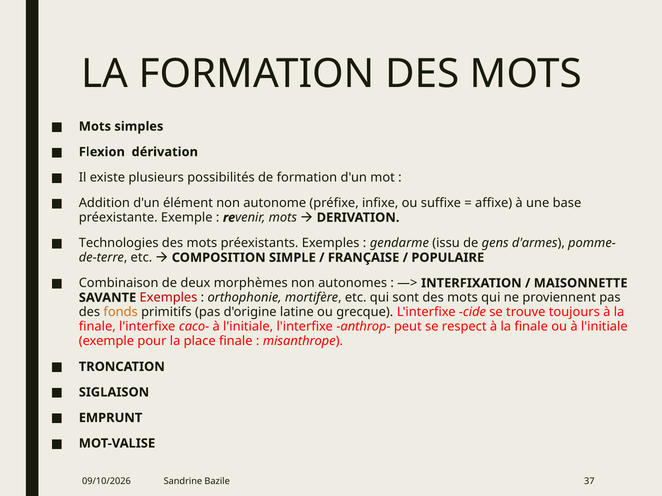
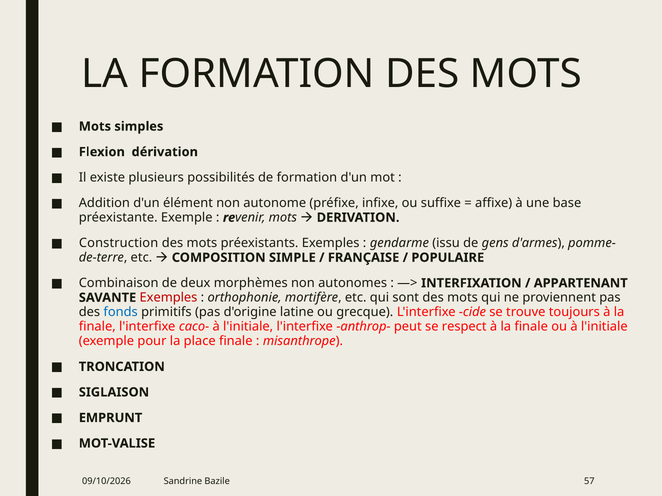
Technologies: Technologies -> Construction (119, 243)
MAISONNETTE: MAISONNETTE -> APPARTENANT (581, 283)
fonds colour: orange -> blue (121, 312)
37: 37 -> 57 (589, 482)
